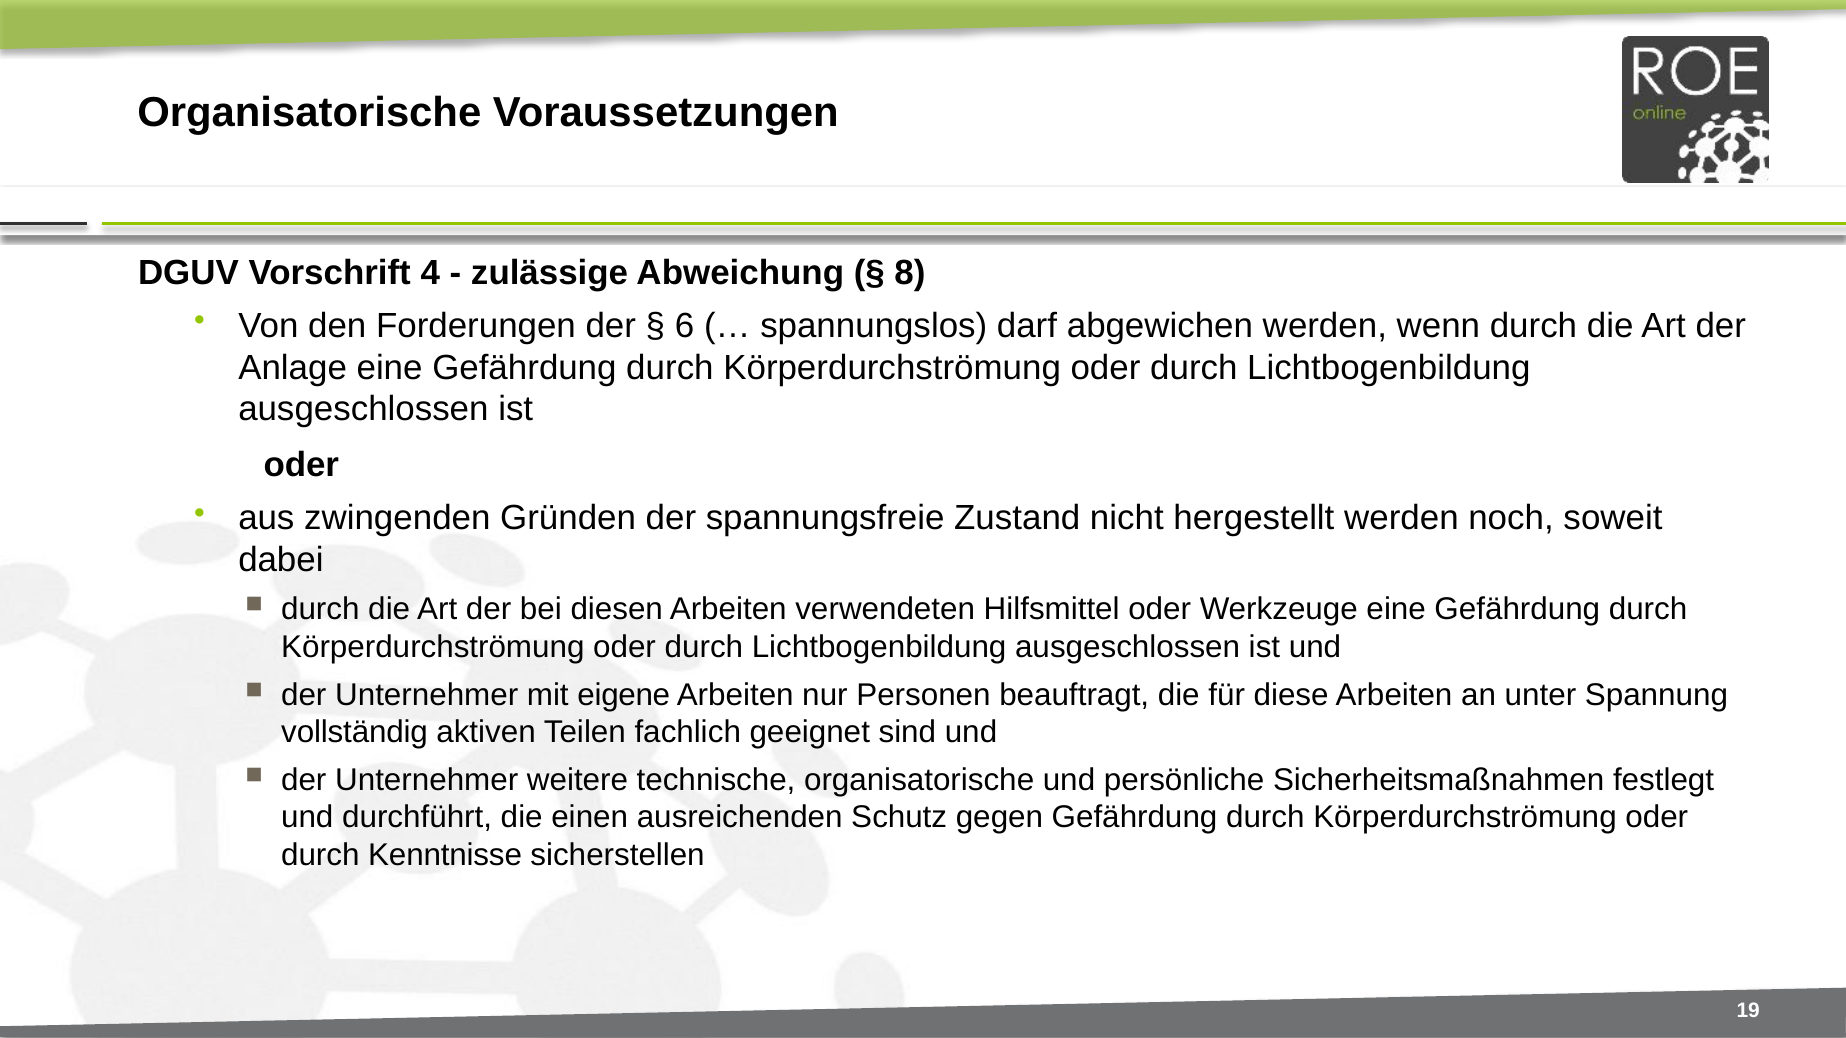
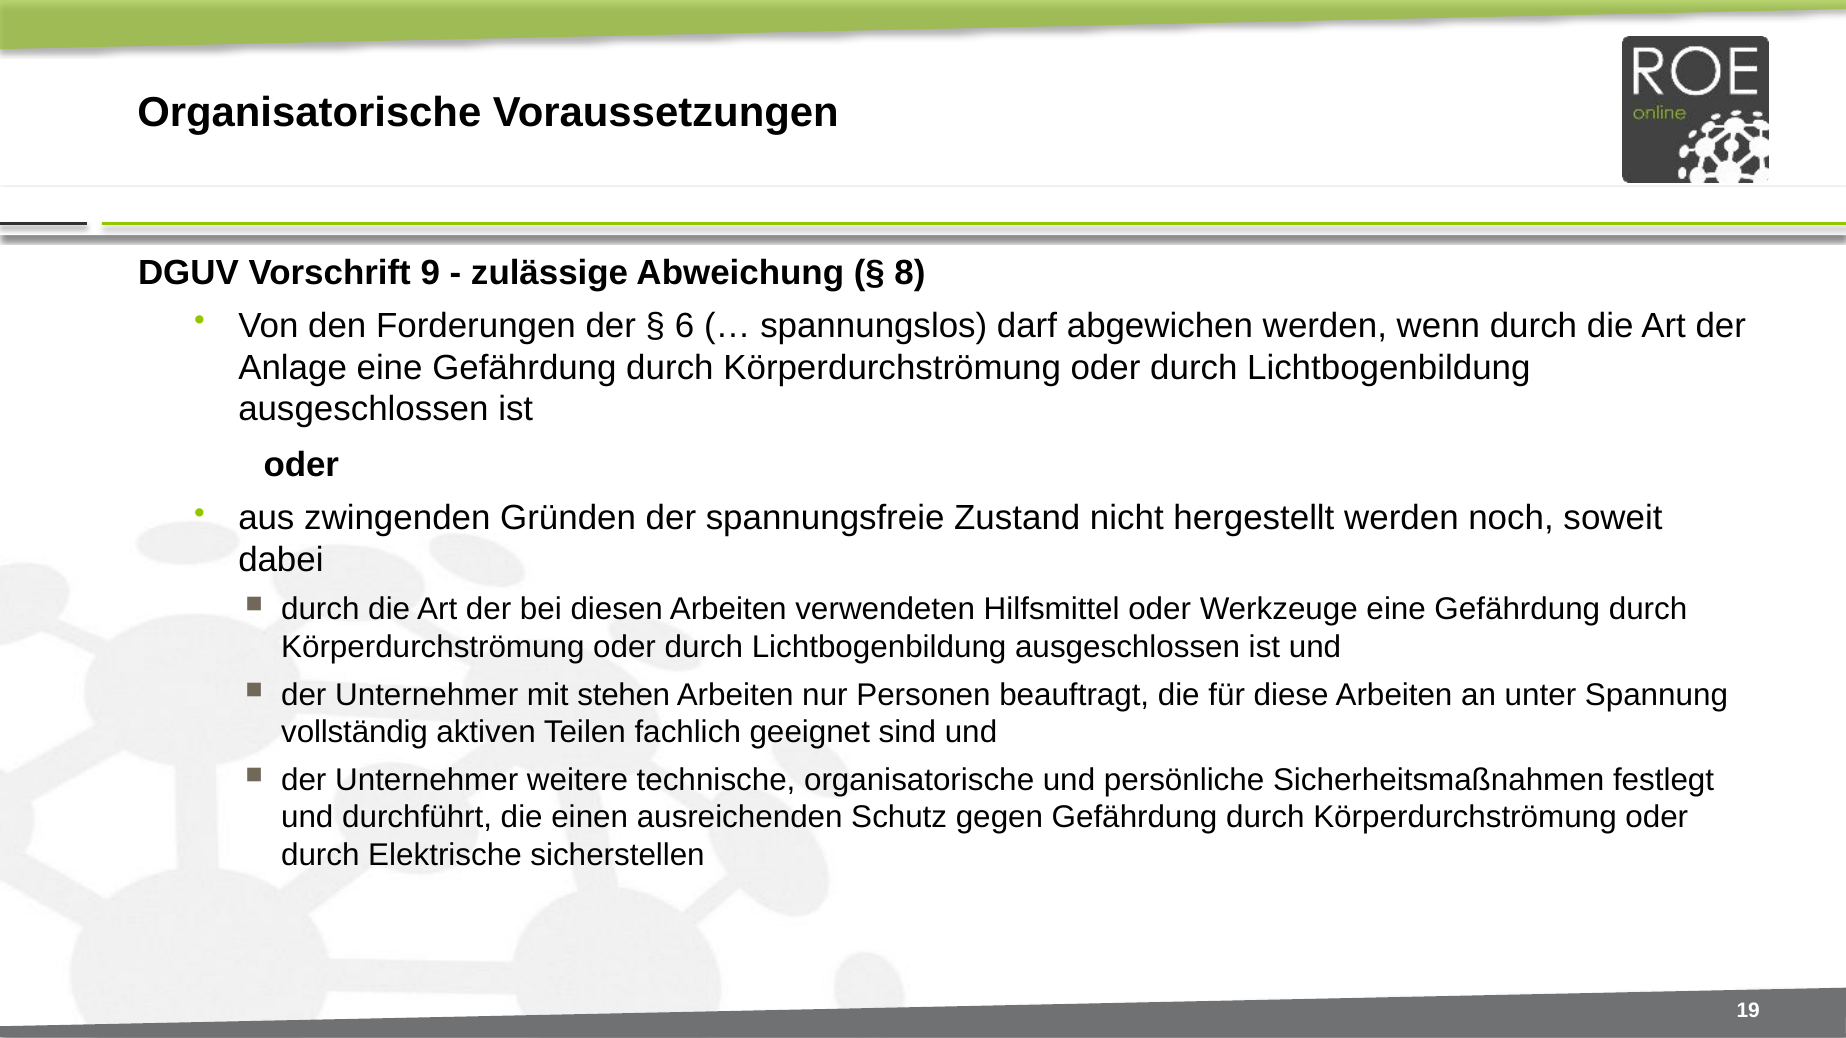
4: 4 -> 9 (430, 273)
eigene: eigene -> stehen (624, 695)
Kenntnisse: Kenntnisse -> Elektrische (445, 856)
